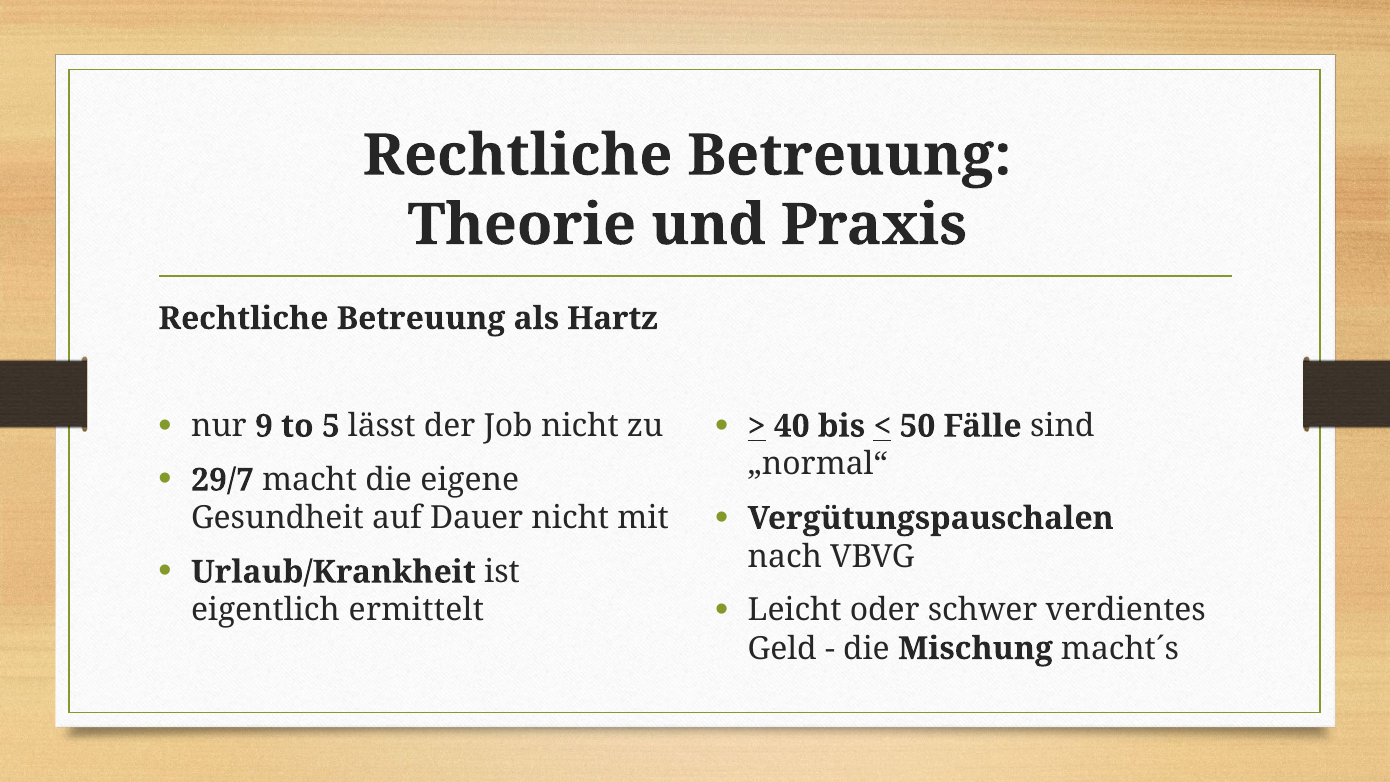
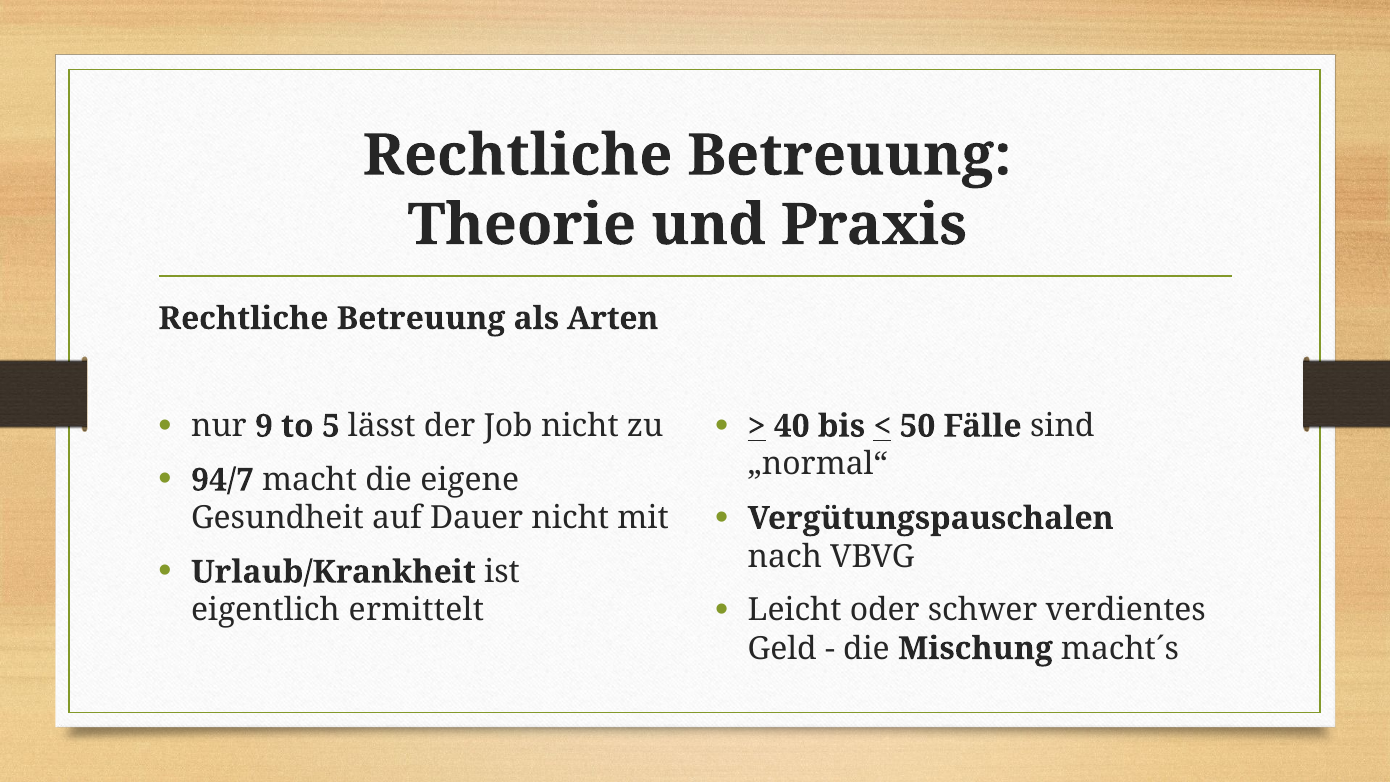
Hartz: Hartz -> Arten (613, 318)
29/7: 29/7 -> 94/7 (223, 480)
